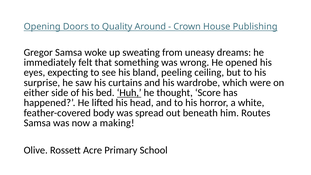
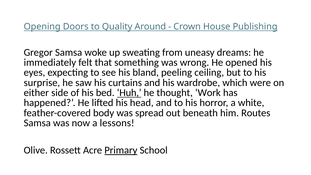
Score: Score -> Work (208, 93)
making: making -> lessons (117, 123)
Primary underline: none -> present (121, 150)
